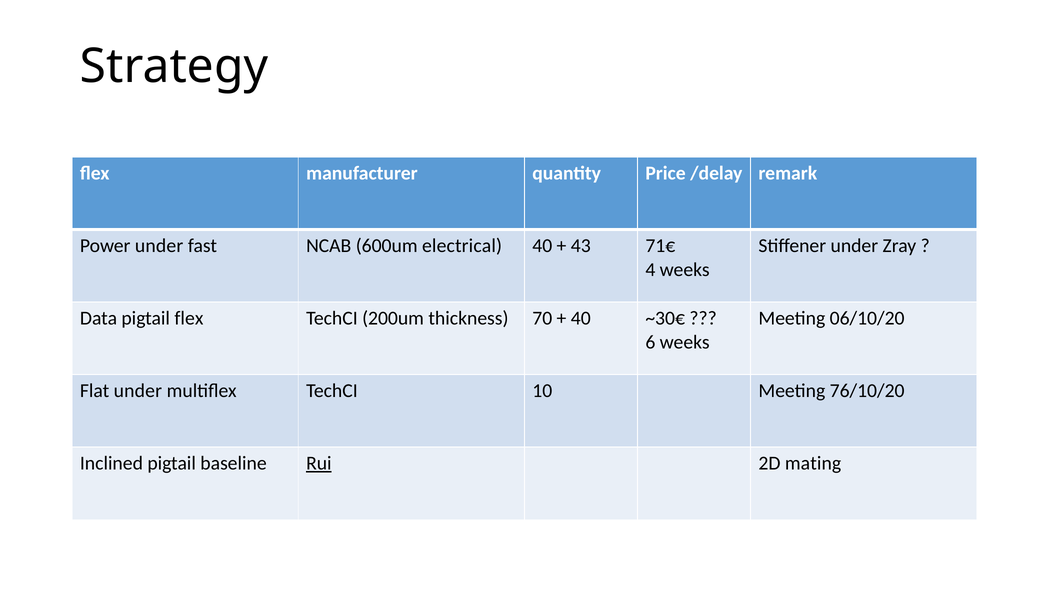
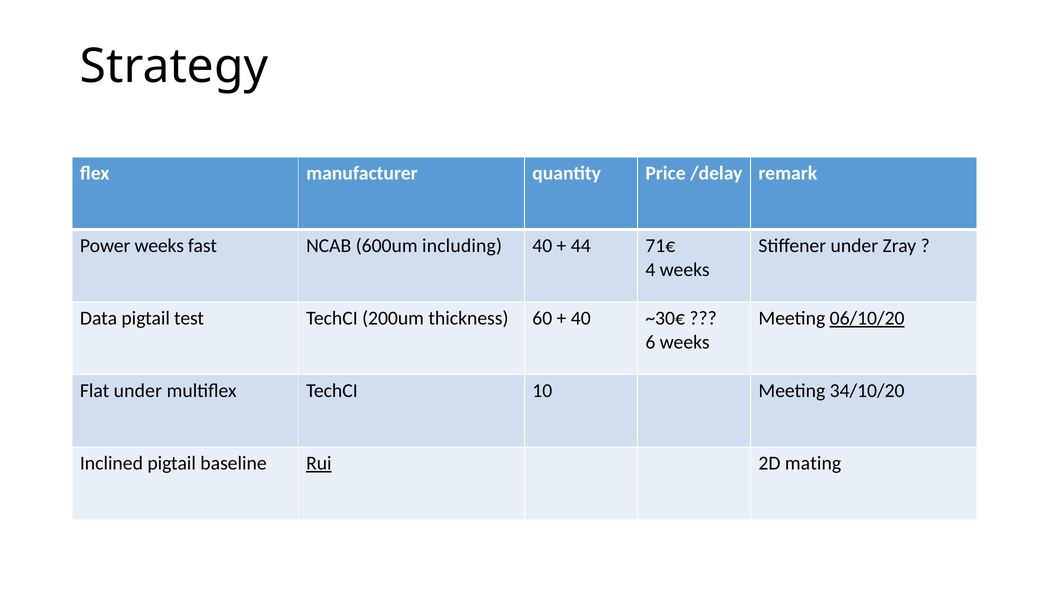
Power under: under -> weeks (159, 246)
electrical: electrical -> including (462, 246)
43: 43 -> 44 (581, 246)
pigtail flex: flex -> test (189, 318)
70: 70 -> 60 (542, 318)
06/10/20 underline: none -> present (867, 318)
76/10/20: 76/10/20 -> 34/10/20 (867, 391)
